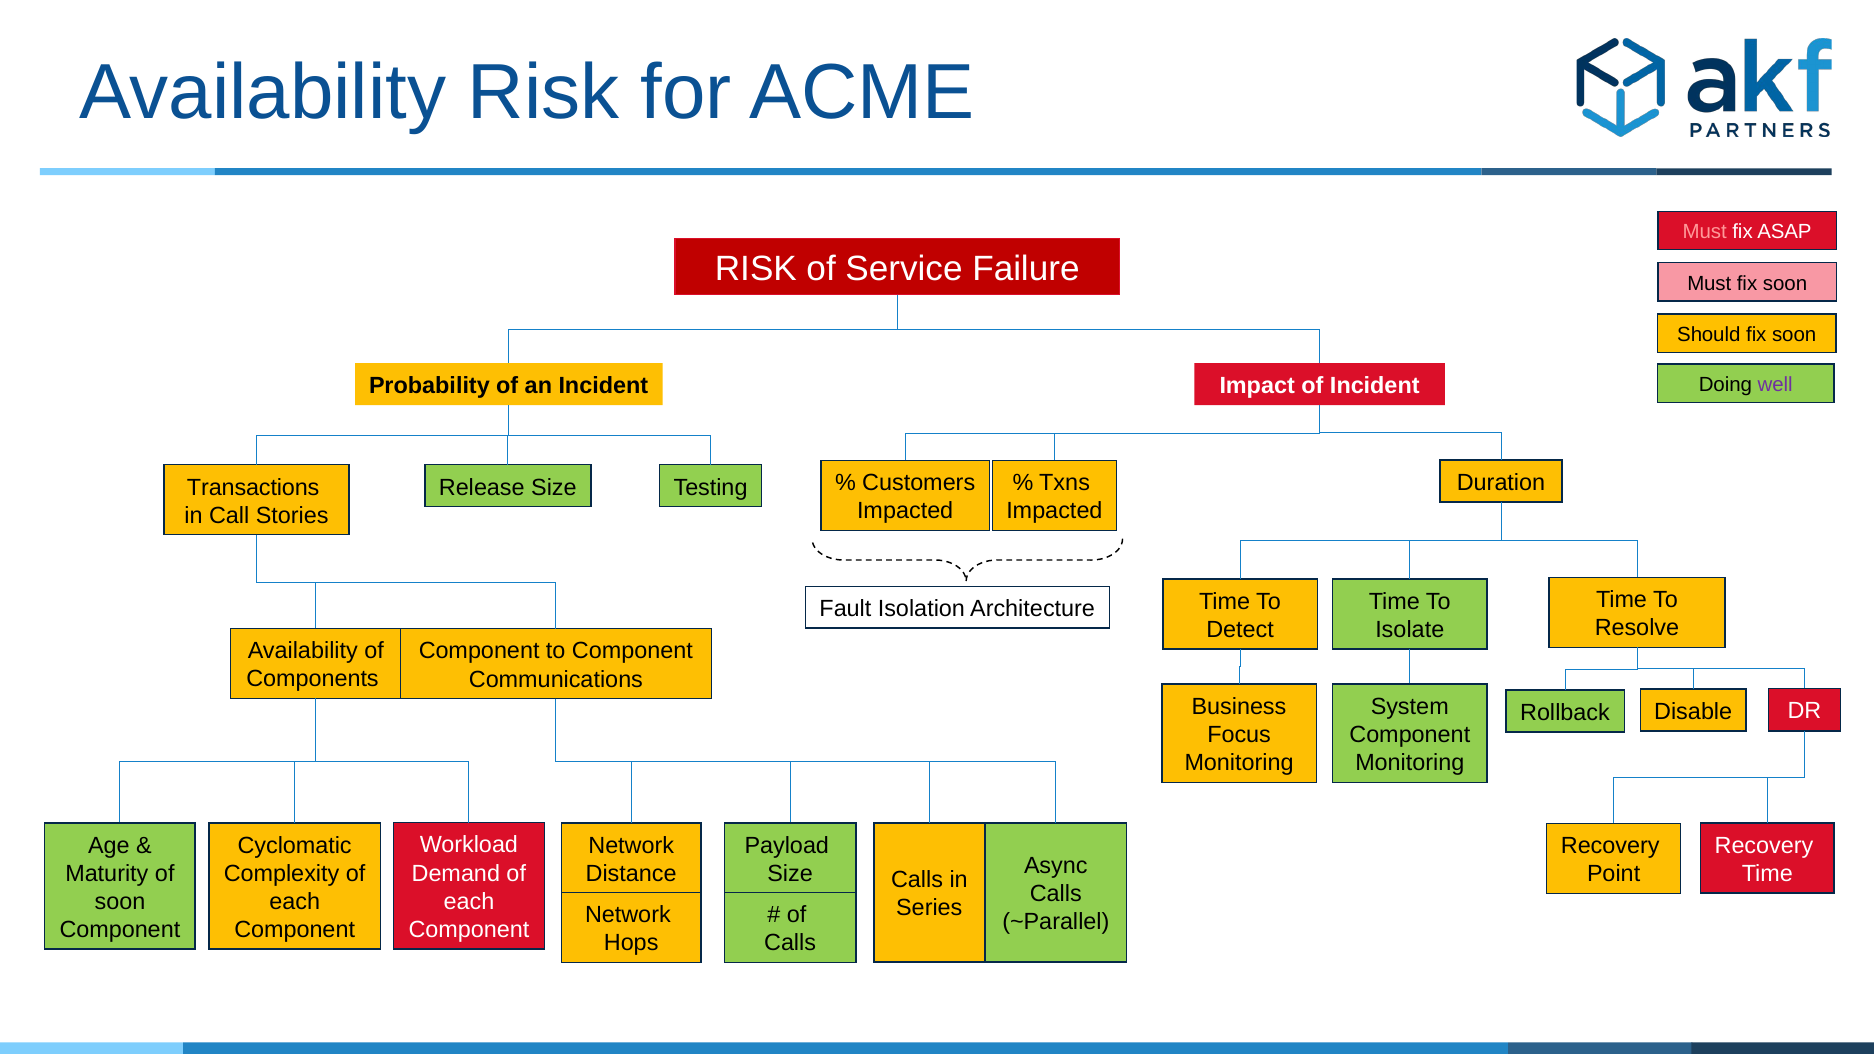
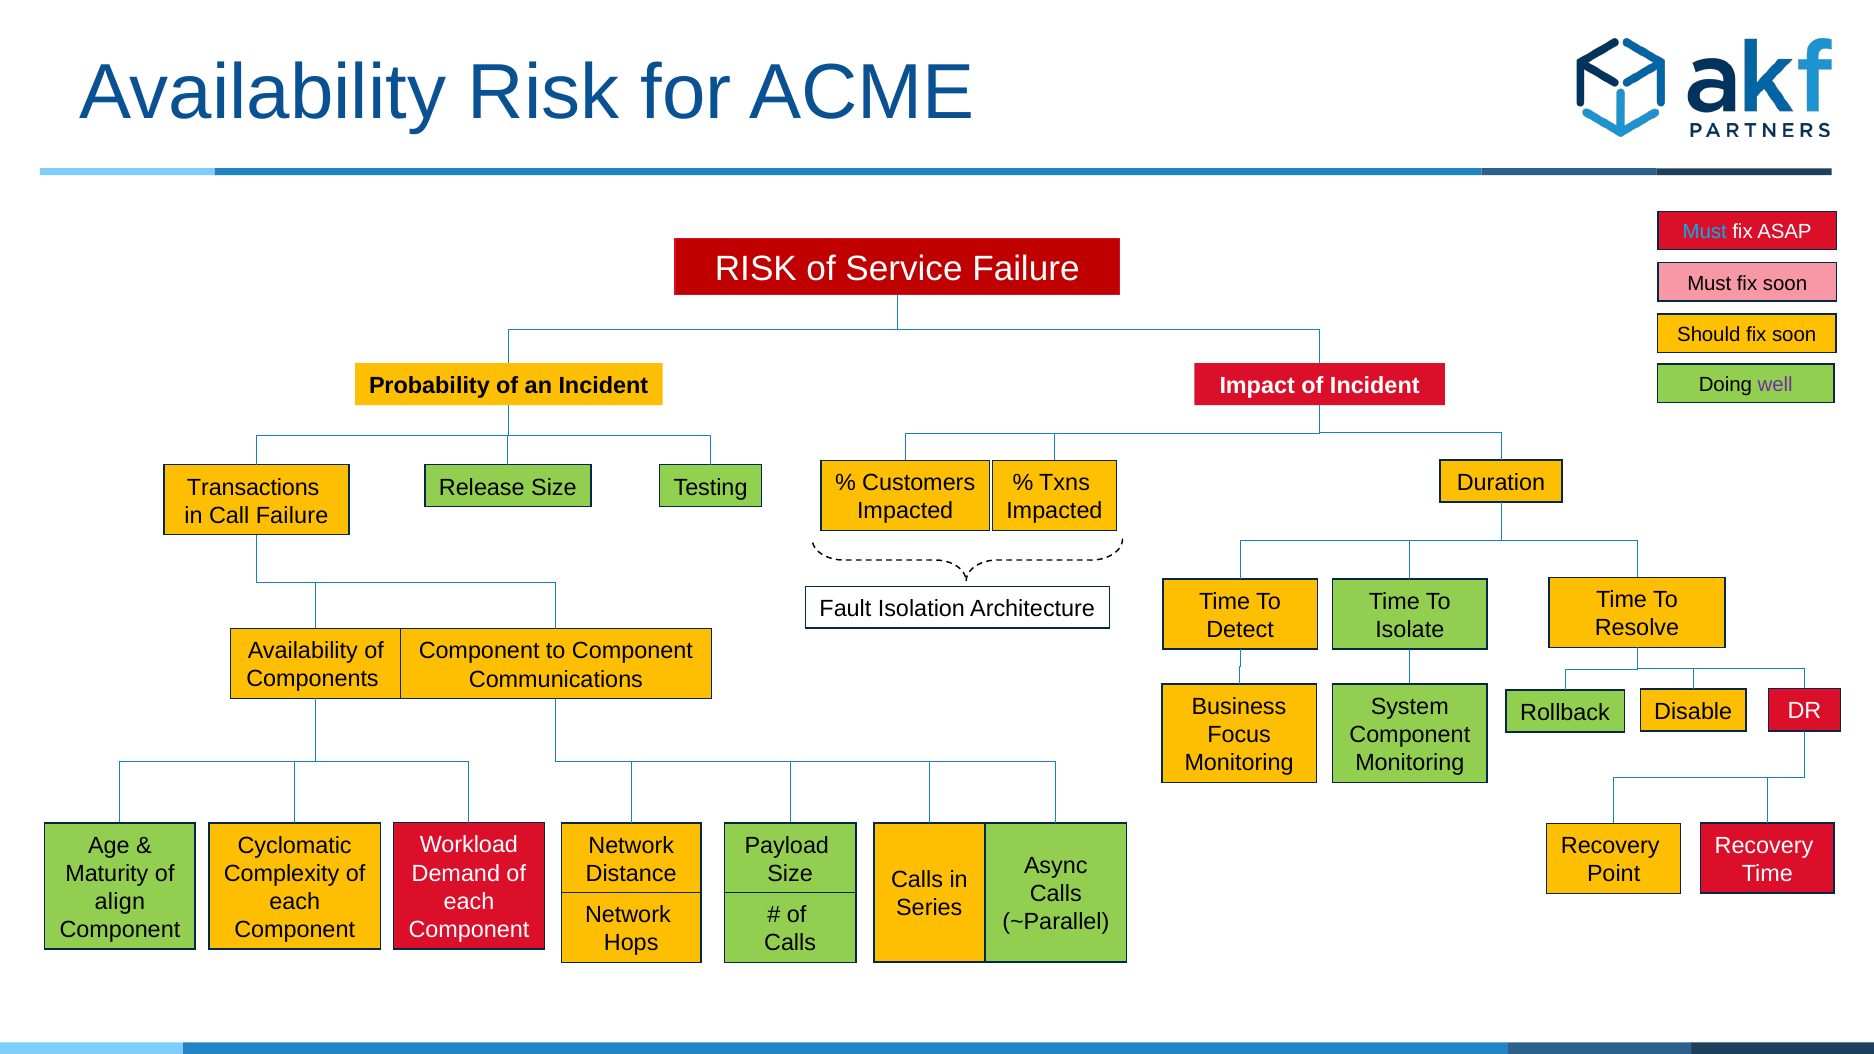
Must colour: pink -> light blue (1705, 232)
Call Stories: Stories -> Failure (292, 516)
soon: soon -> align (120, 902)
